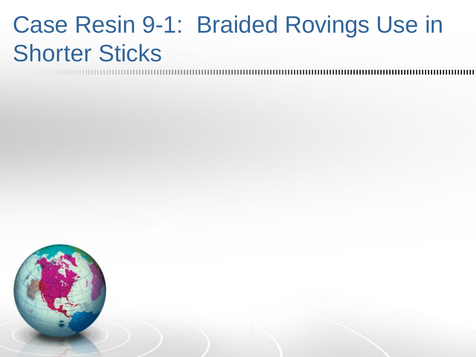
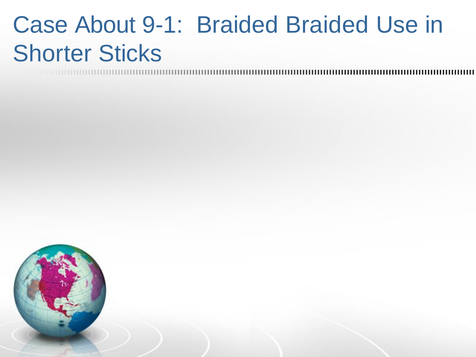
Resin: Resin -> About (105, 25)
Braided Rovings: Rovings -> Braided (327, 25)
